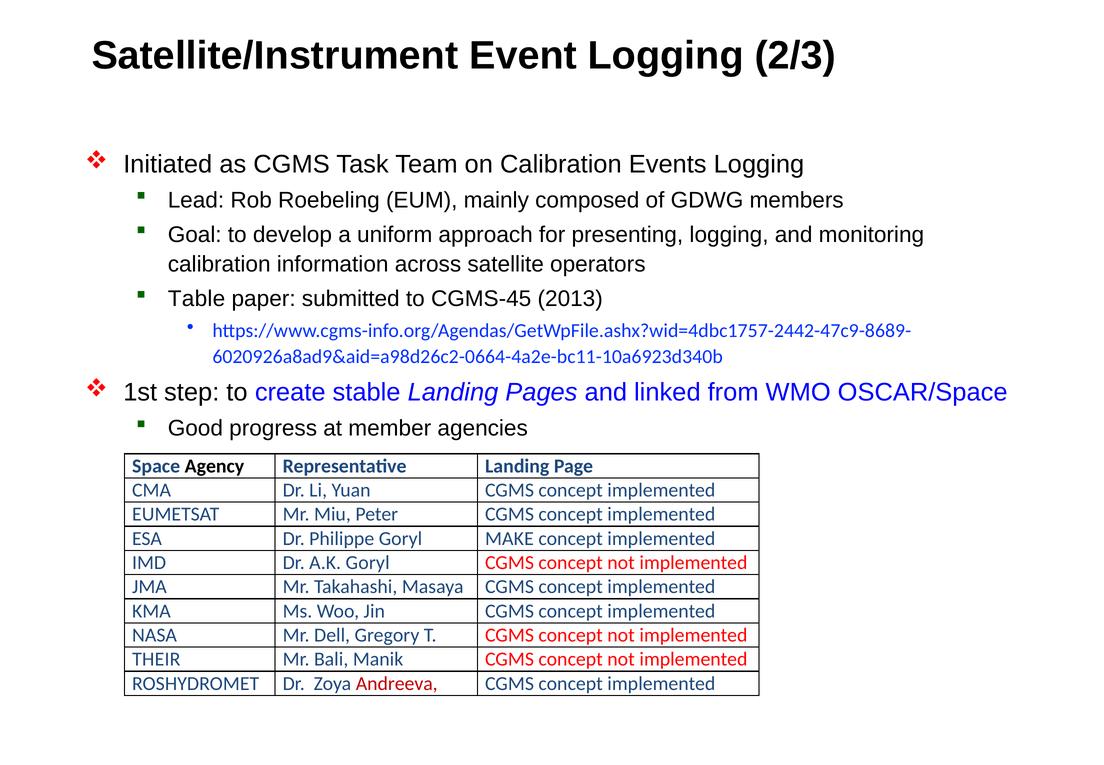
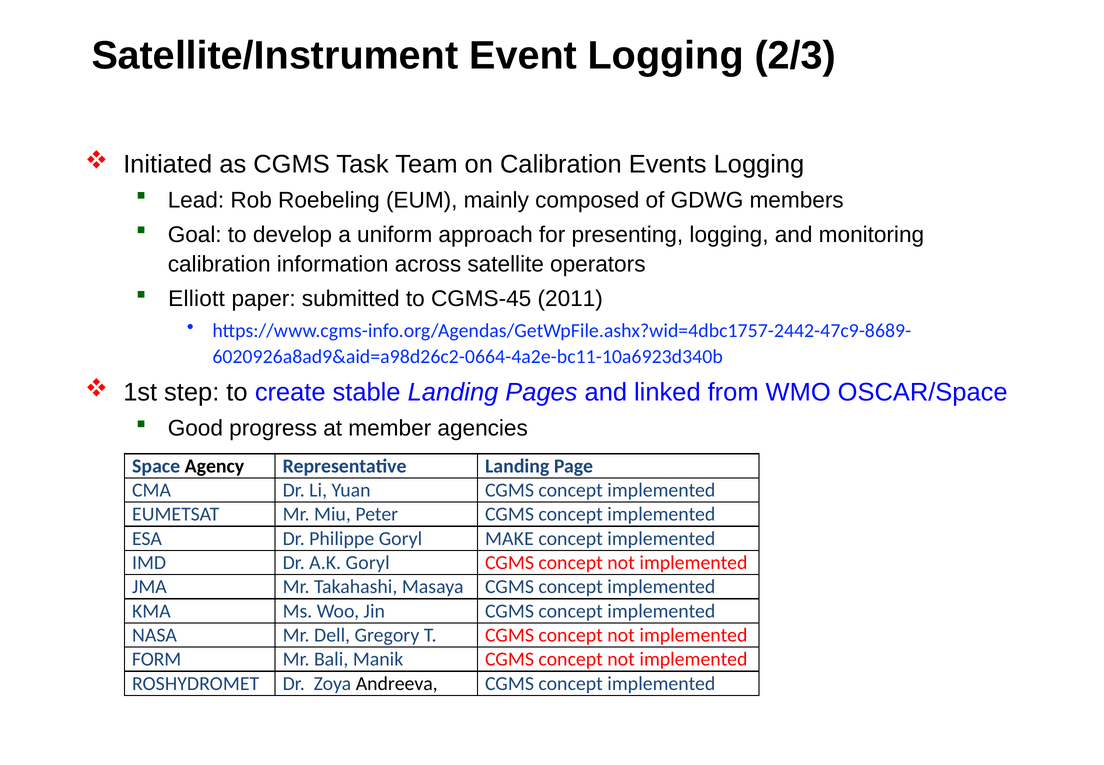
Table: Table -> Elliott (197, 299)
2013: 2013 -> 2011 (570, 299)
THEIR: THEIR -> FORM (157, 659)
Andreeva colour: red -> black (397, 683)
